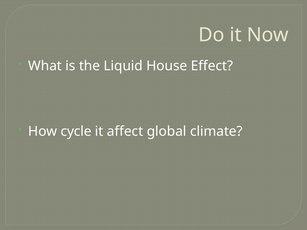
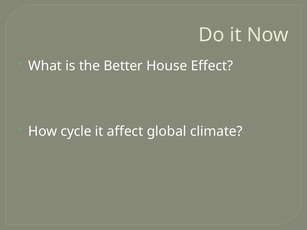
Liquid: Liquid -> Better (123, 66)
